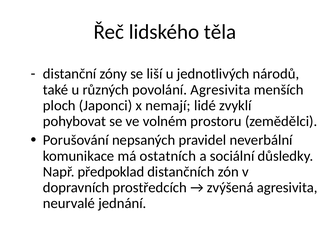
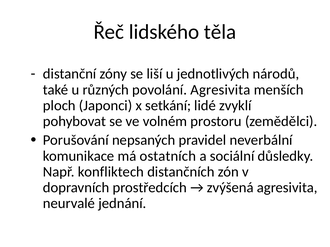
nemají: nemají -> setkání (168, 106)
předpoklad: předpoklad -> konfliktech (111, 172)
